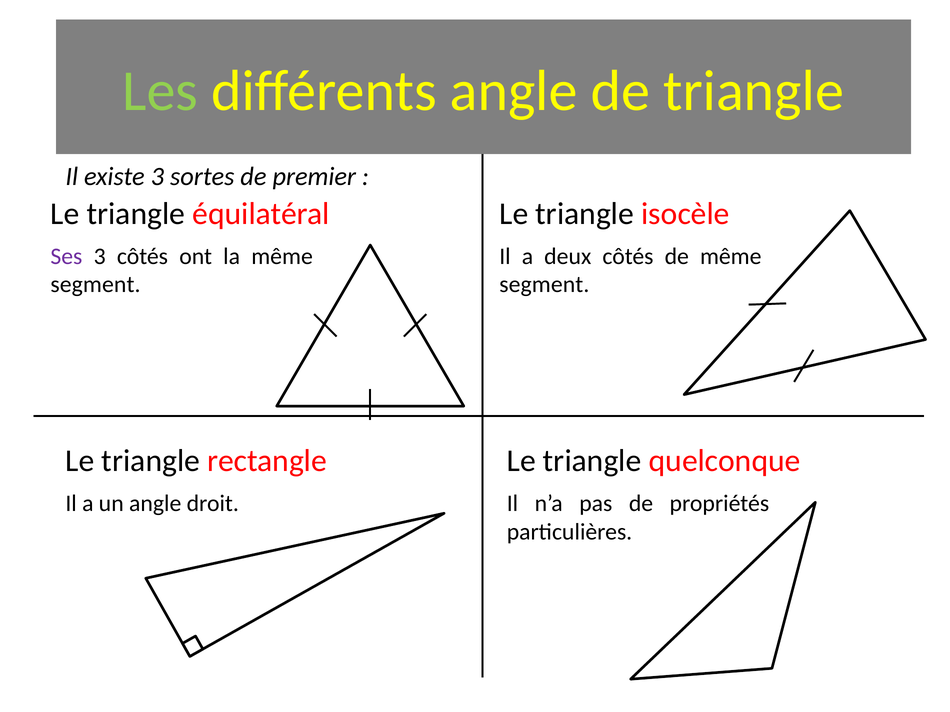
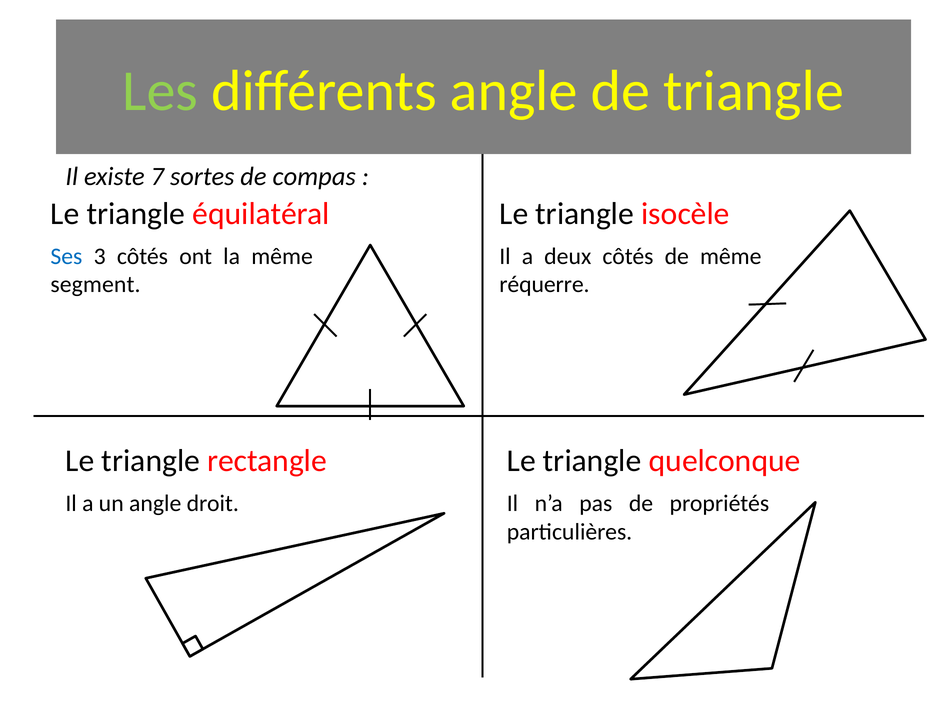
existe 3: 3 -> 7 (157, 177)
premier: premier -> compas (314, 177)
Ses colour: purple -> blue (66, 256)
segment: segment -> réquerre (544, 285)
